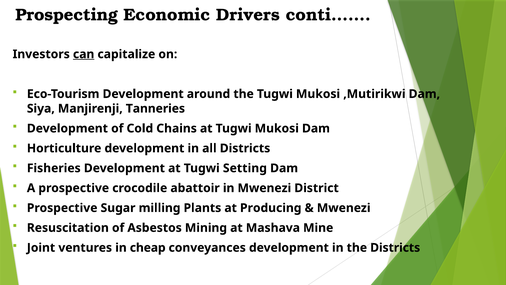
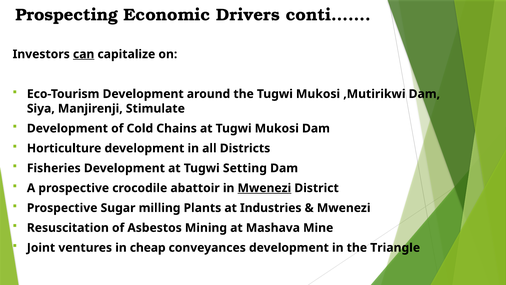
Tanneries: Tanneries -> Stimulate (155, 108)
Mwenezi underline: none -> present (264, 188)
Producing: Producing -> Industries (271, 208)
the Districts: Districts -> Triangle (395, 247)
